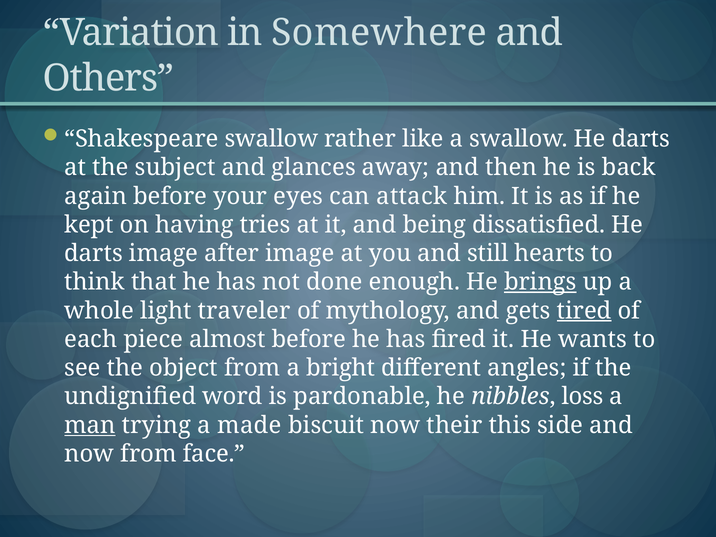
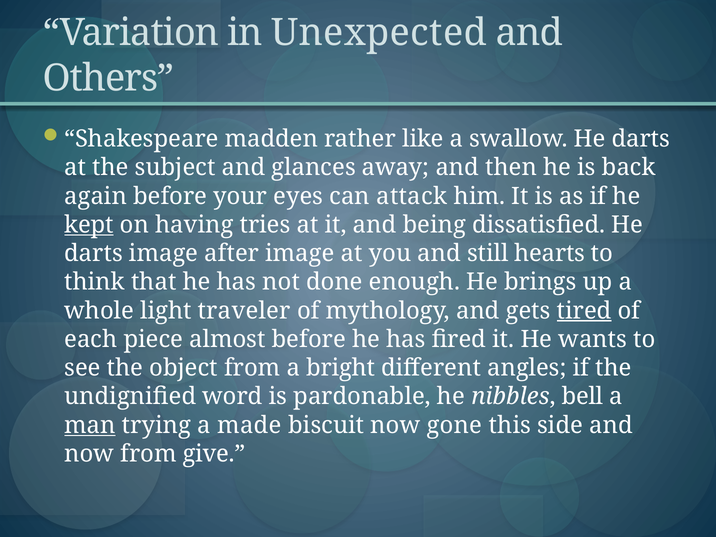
Somewhere: Somewhere -> Unexpected (379, 33)
Shakespeare swallow: swallow -> madden (271, 139)
kept underline: none -> present (89, 225)
brings underline: present -> none (540, 282)
loss: loss -> bell (583, 397)
their: their -> gone (454, 425)
face: face -> give (214, 454)
